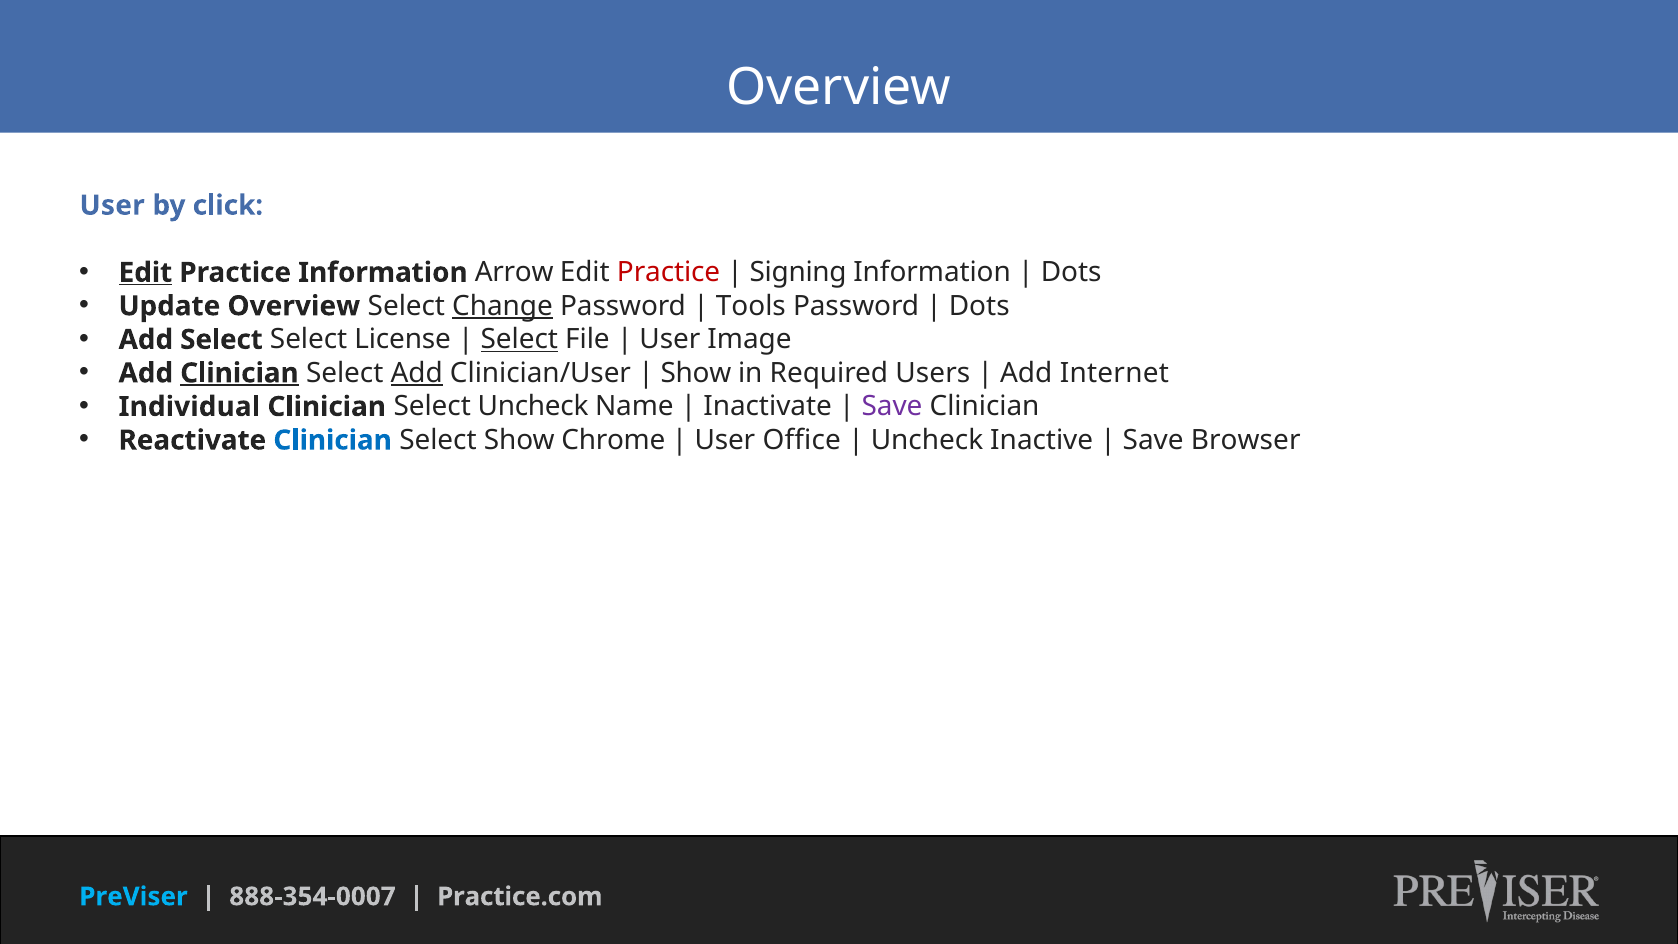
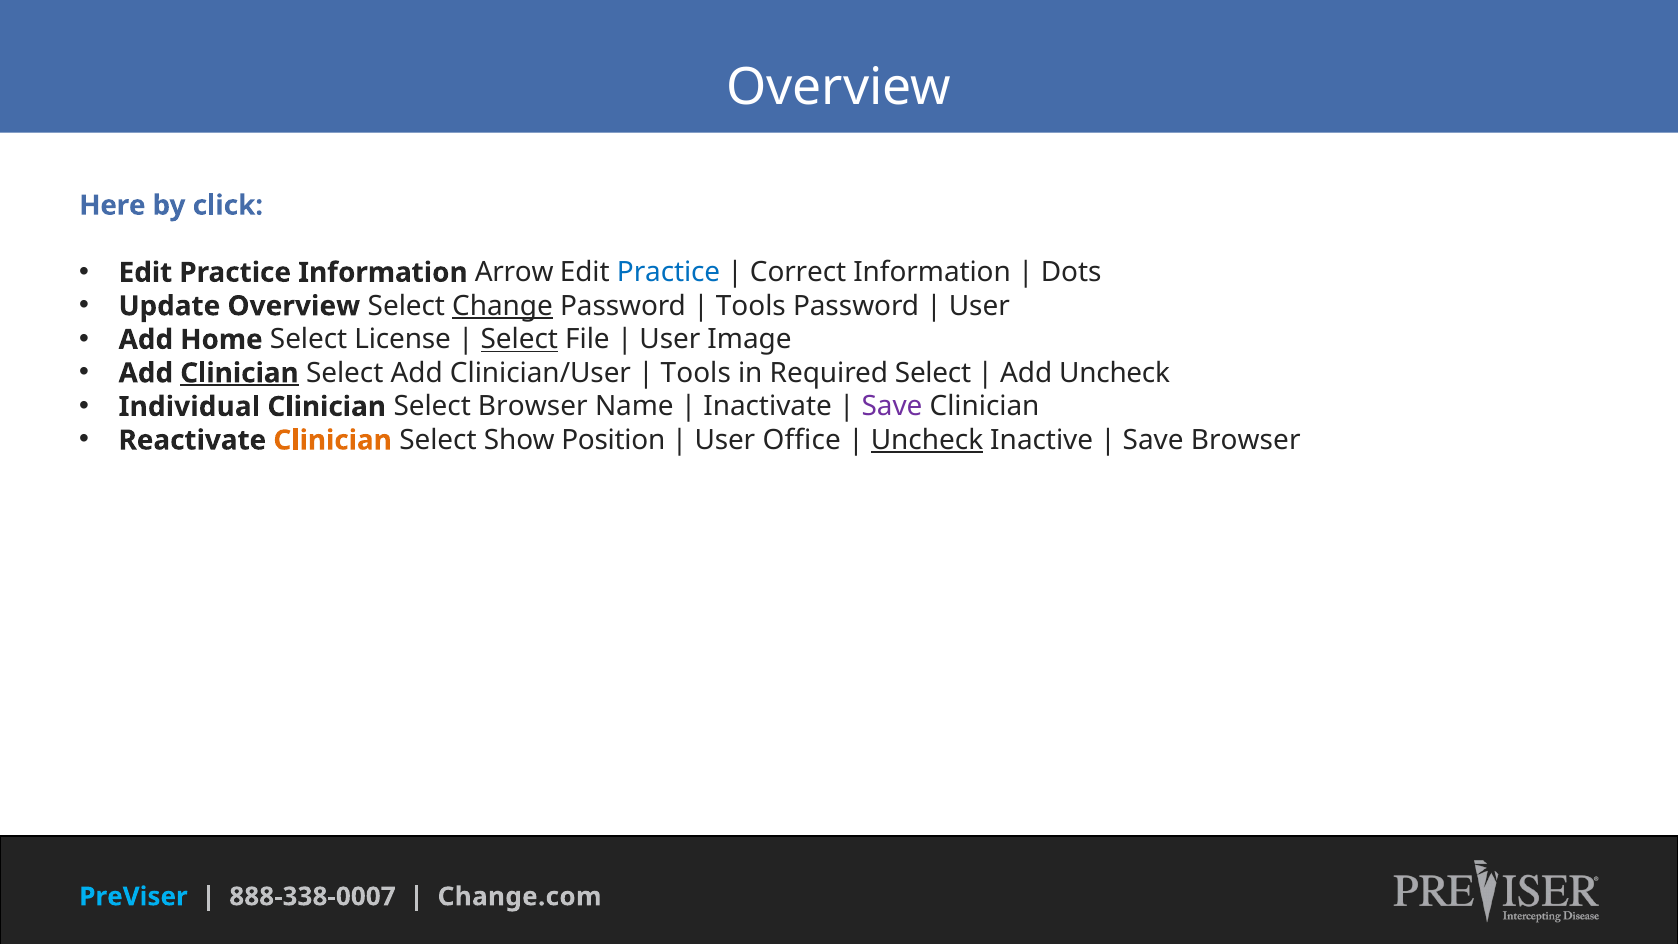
User: User -> Here (112, 205)
Edit underline: present -> none (145, 273)
Practice colour: red -> blue (669, 273)
Signing: Signing -> Correct (798, 273)
Dots: Dots -> User (979, 306)
Add Select: Select -> Home (221, 340)
Add underline: present -> none (417, 373)
Show: Show -> Tools (696, 373)
Required Users: Users -> Select (933, 373)
Add Internet: Internet -> Uncheck (1115, 373)
Select Uncheck: Uncheck -> Browser (533, 407)
Clinician colour: blue -> orange (333, 440)
Chrome: Chrome -> Position (613, 440)
Uncheck underline: none -> present (927, 440)
888-354-0007: 888-354-0007 -> 888-338-0007 (312, 897)
Practice.com: Practice.com -> Change.com (520, 897)
